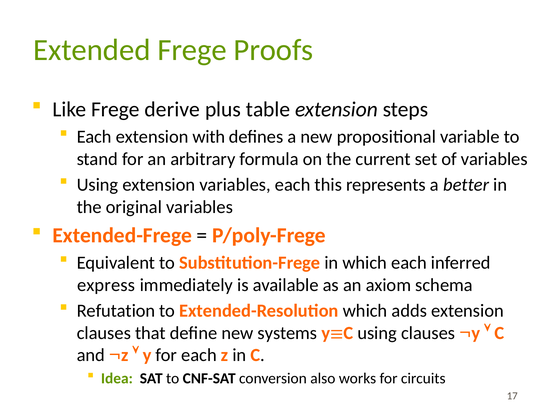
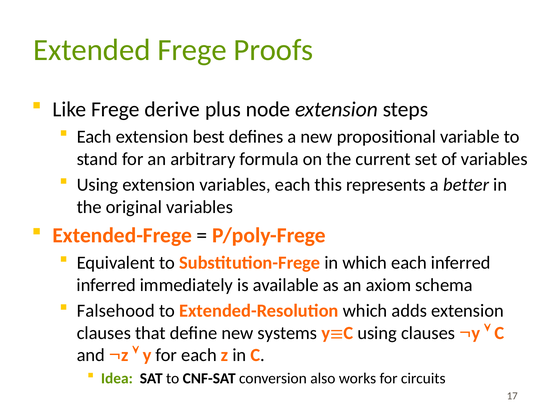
table: table -> node (268, 110)
with: with -> best (209, 137)
express: express -> inferred (106, 285)
Refutation: Refutation -> Falsehood (116, 311)
